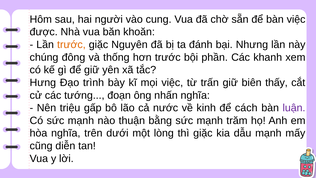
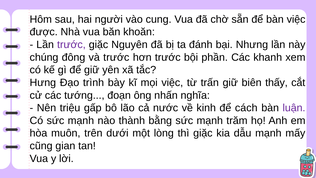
trước colour: orange -> purple (71, 45)
và thống: thống -> trước (116, 57)
thuận: thuận -> thành (132, 120)
hòa nghĩa: nghĩa -> muôn (66, 133)
diễn: diễn -> gian (65, 146)
